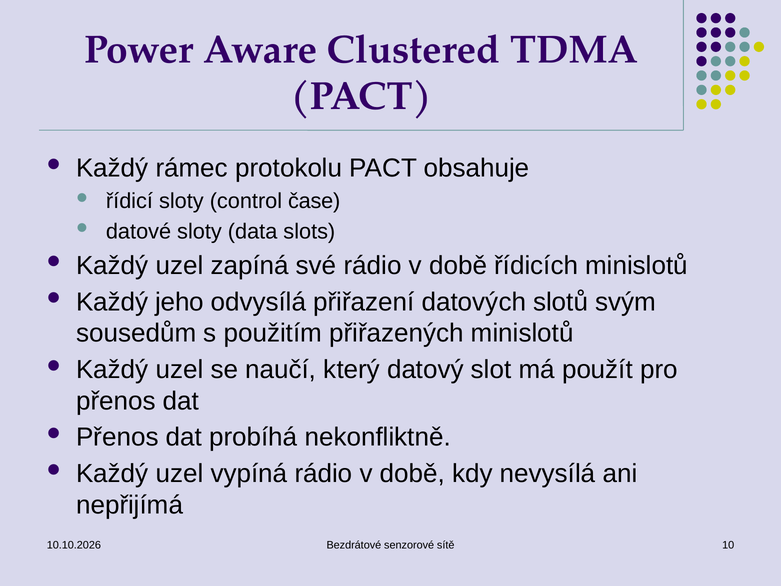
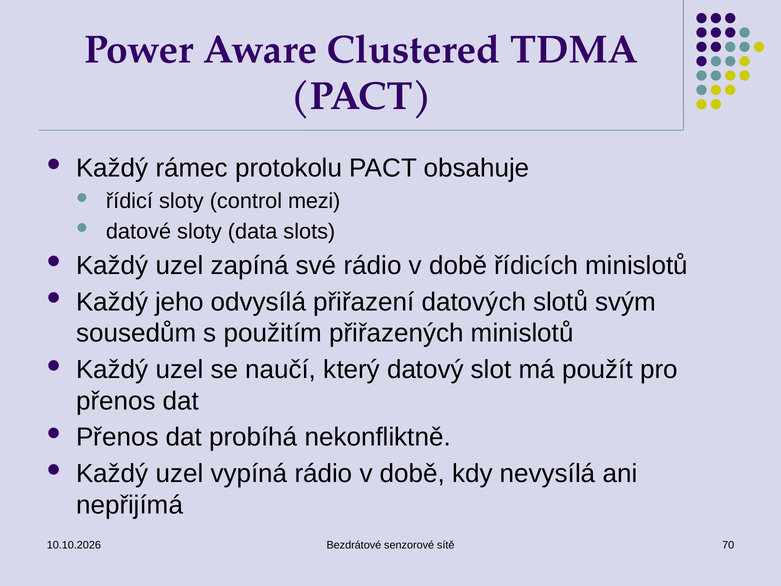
čase: čase -> mezi (314, 201)
10: 10 -> 70 (728, 545)
